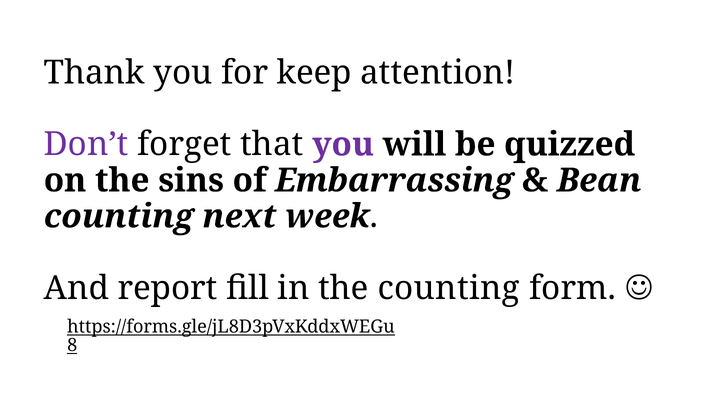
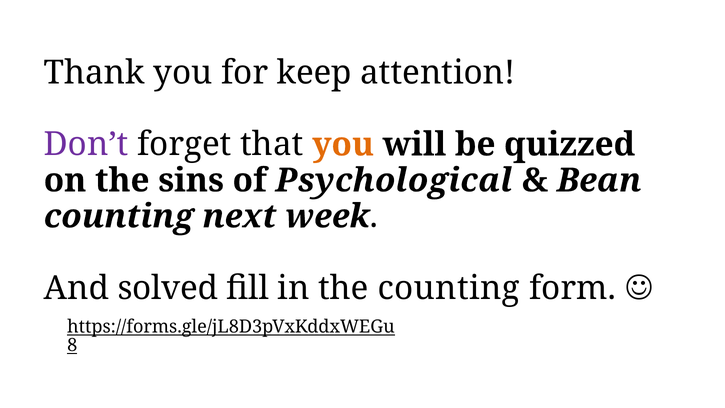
you colour: purple -> orange (343, 144)
Embarrassing: Embarrassing -> Psychological (394, 180)
report: report -> solved (168, 288)
